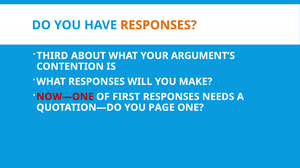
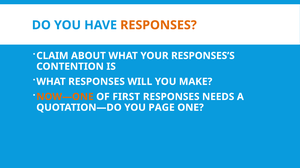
THIRD: THIRD -> CLAIM (52, 56)
ARGUMENT’S: ARGUMENT’S -> RESPONSES’S (203, 56)
NOW—ONE colour: red -> orange (65, 97)
